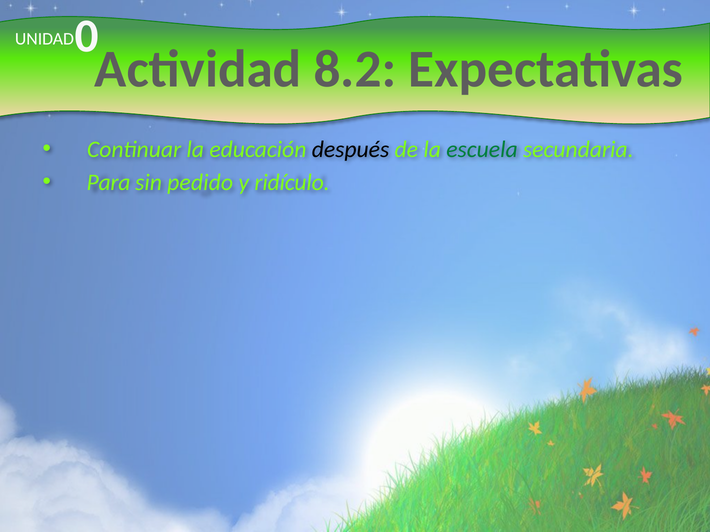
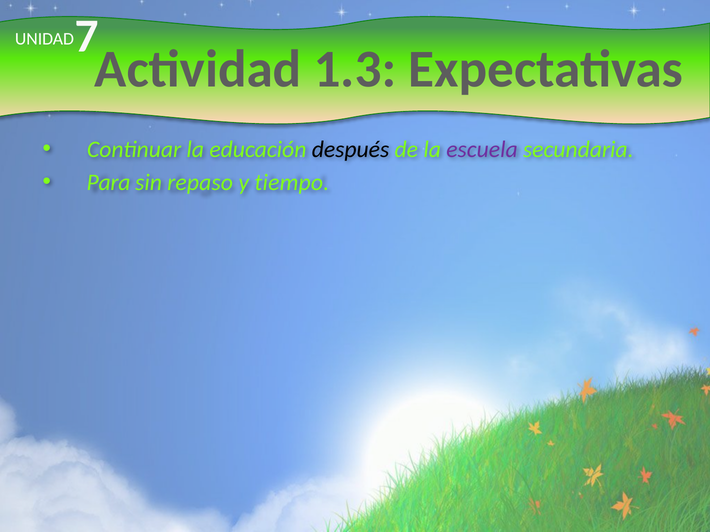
0: 0 -> 7 (86, 36)
8.2: 8.2 -> 1.3 (355, 69)
escuela colour: green -> purple (482, 150)
pedido: pedido -> repaso (200, 183)
ridículo: ridículo -> tiempo (292, 183)
